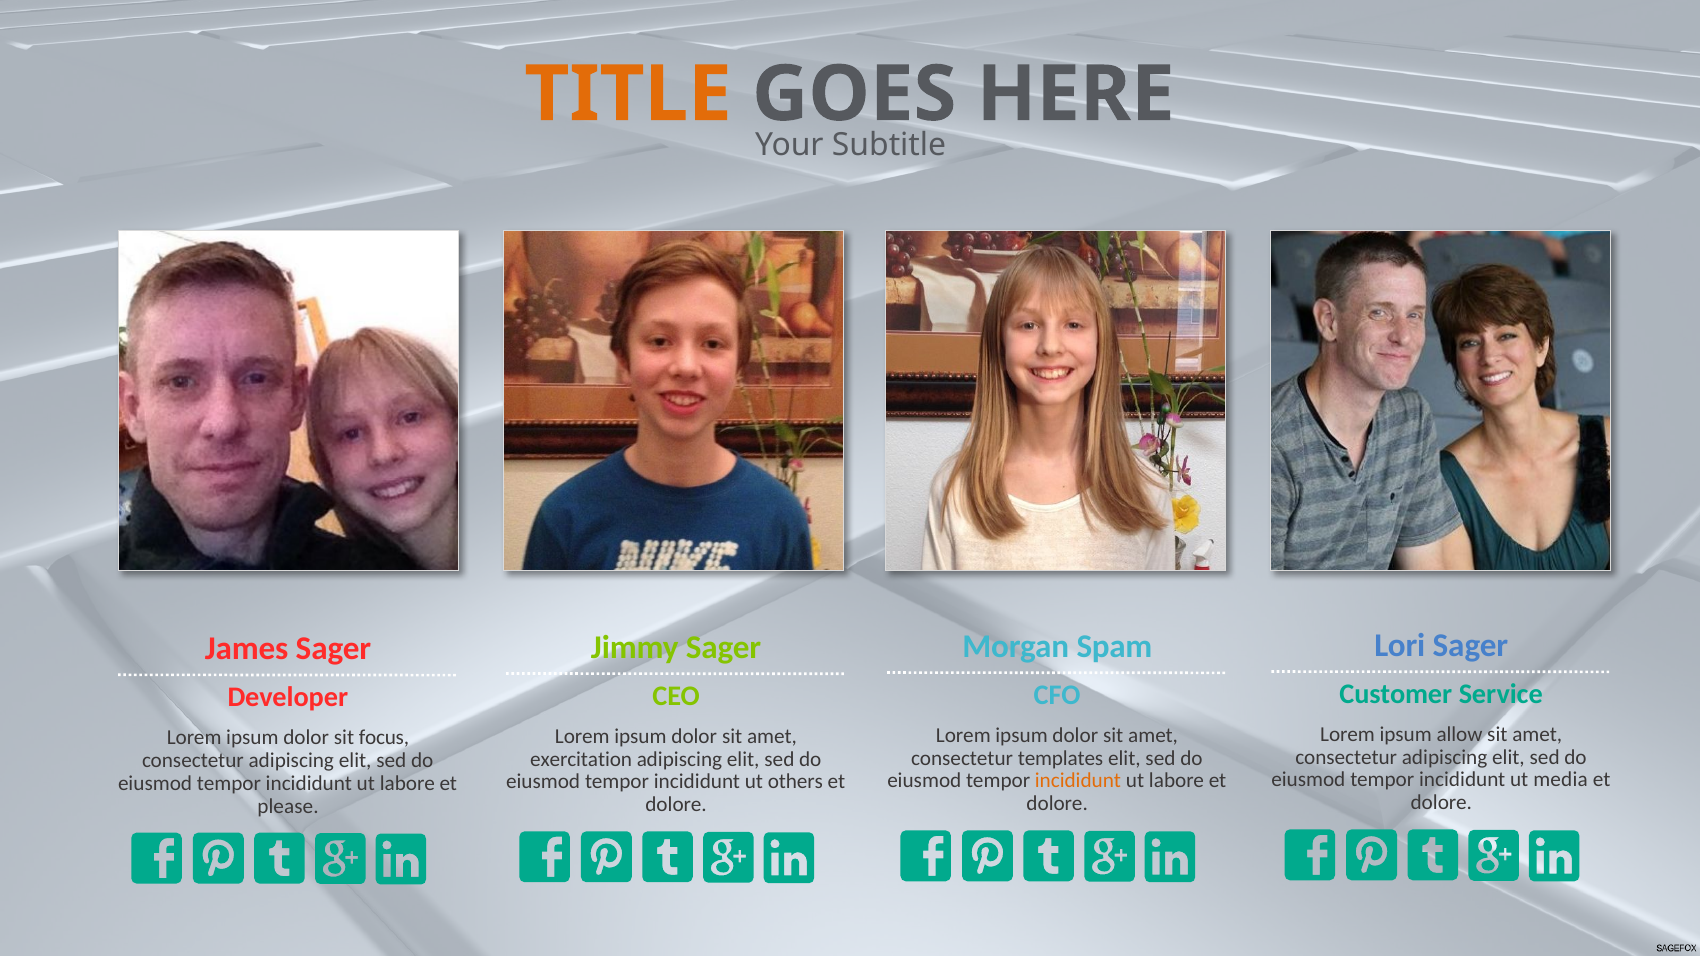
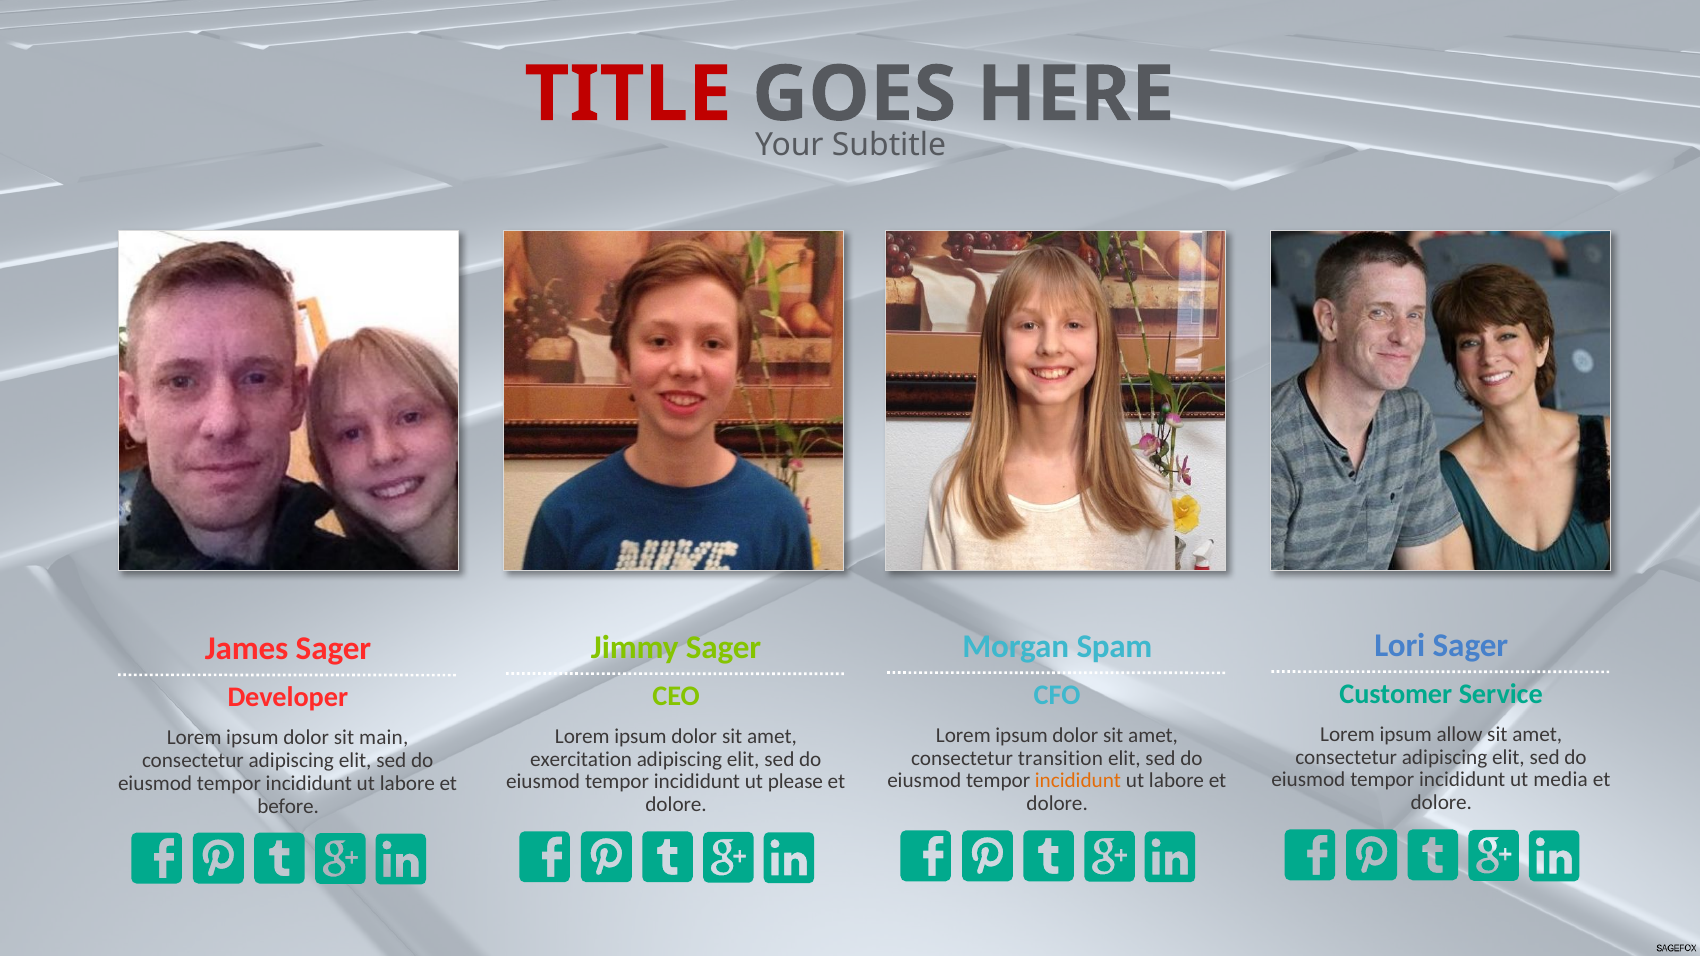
TITLE colour: orange -> red (628, 94)
focus: focus -> main (384, 738)
templates: templates -> transition (1060, 758)
others: others -> please (795, 782)
please: please -> before (288, 806)
